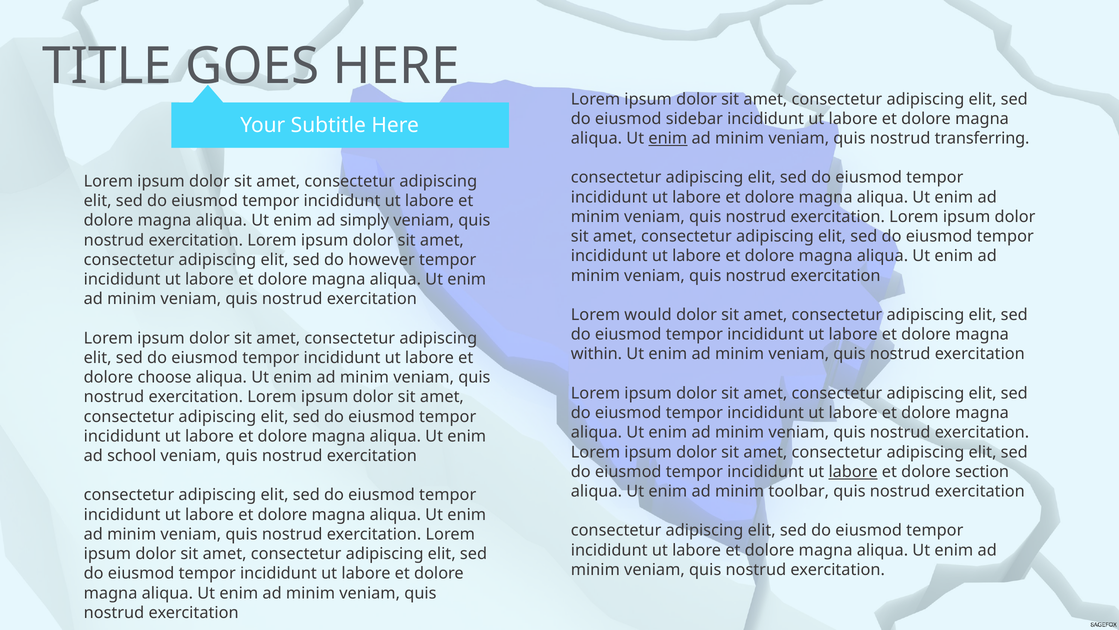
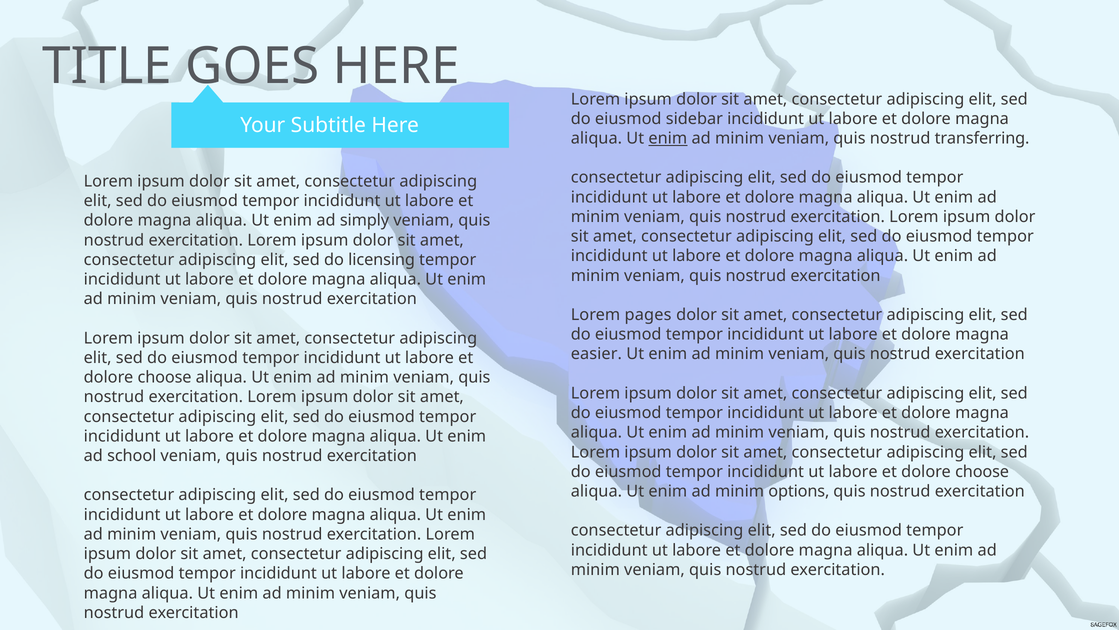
however: however -> licensing (382, 260)
would: would -> pages (648, 315)
within: within -> easier (596, 354)
labore underline: present -> none (853, 471)
section: section -> choose (982, 471)
toolbar: toolbar -> options (799, 491)
